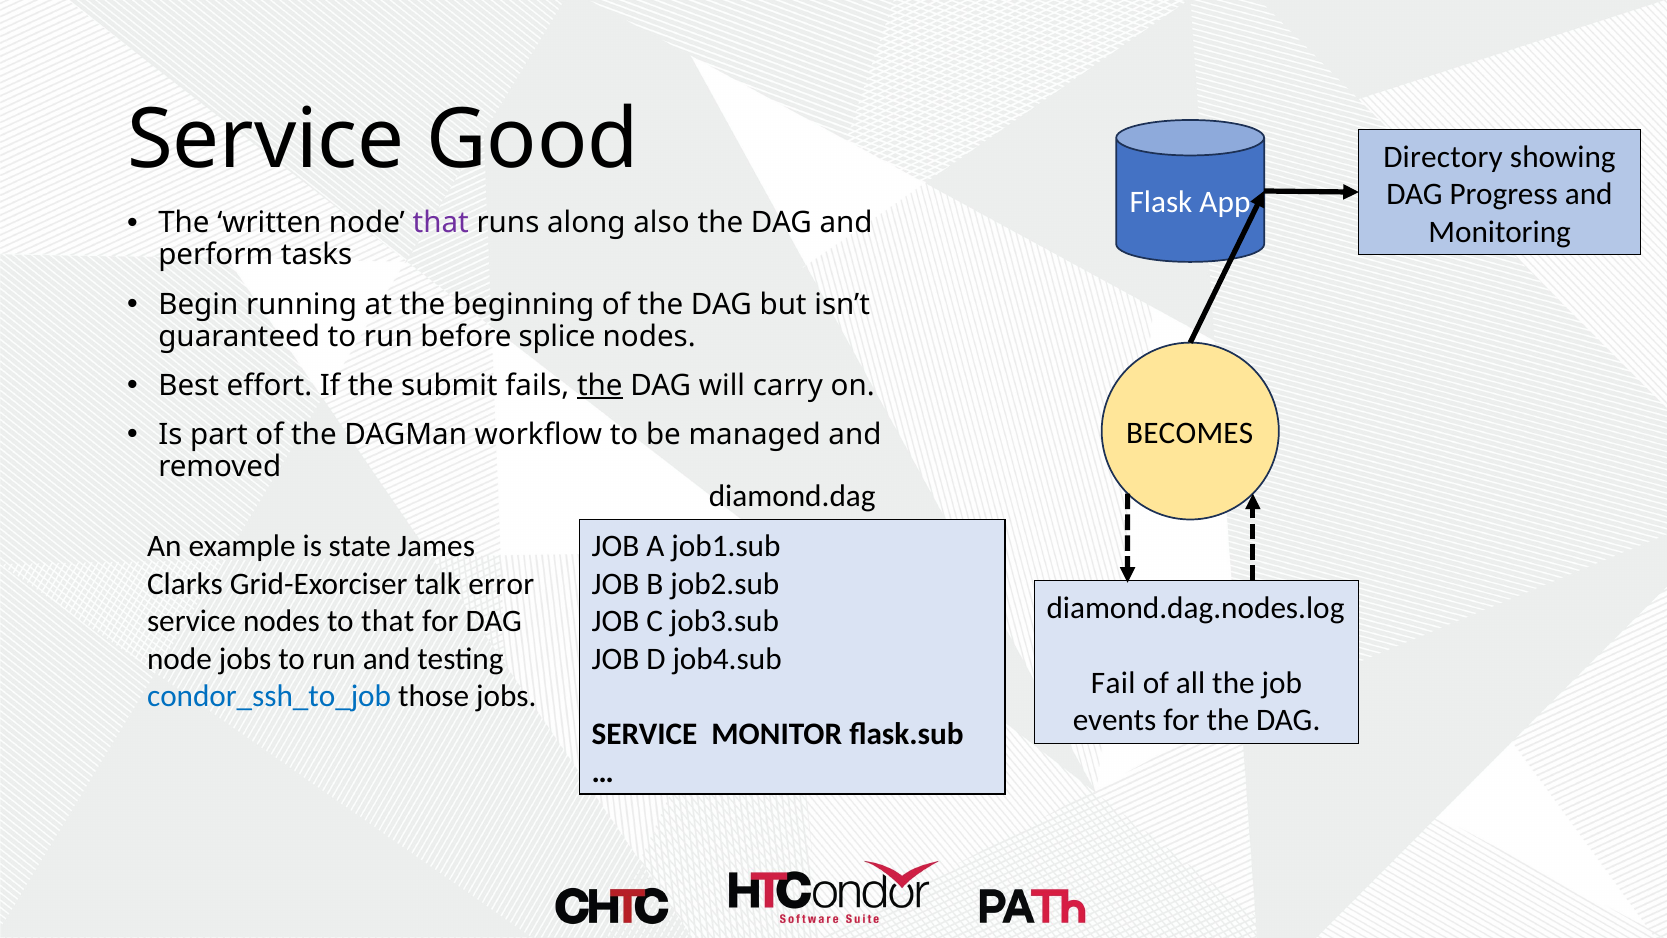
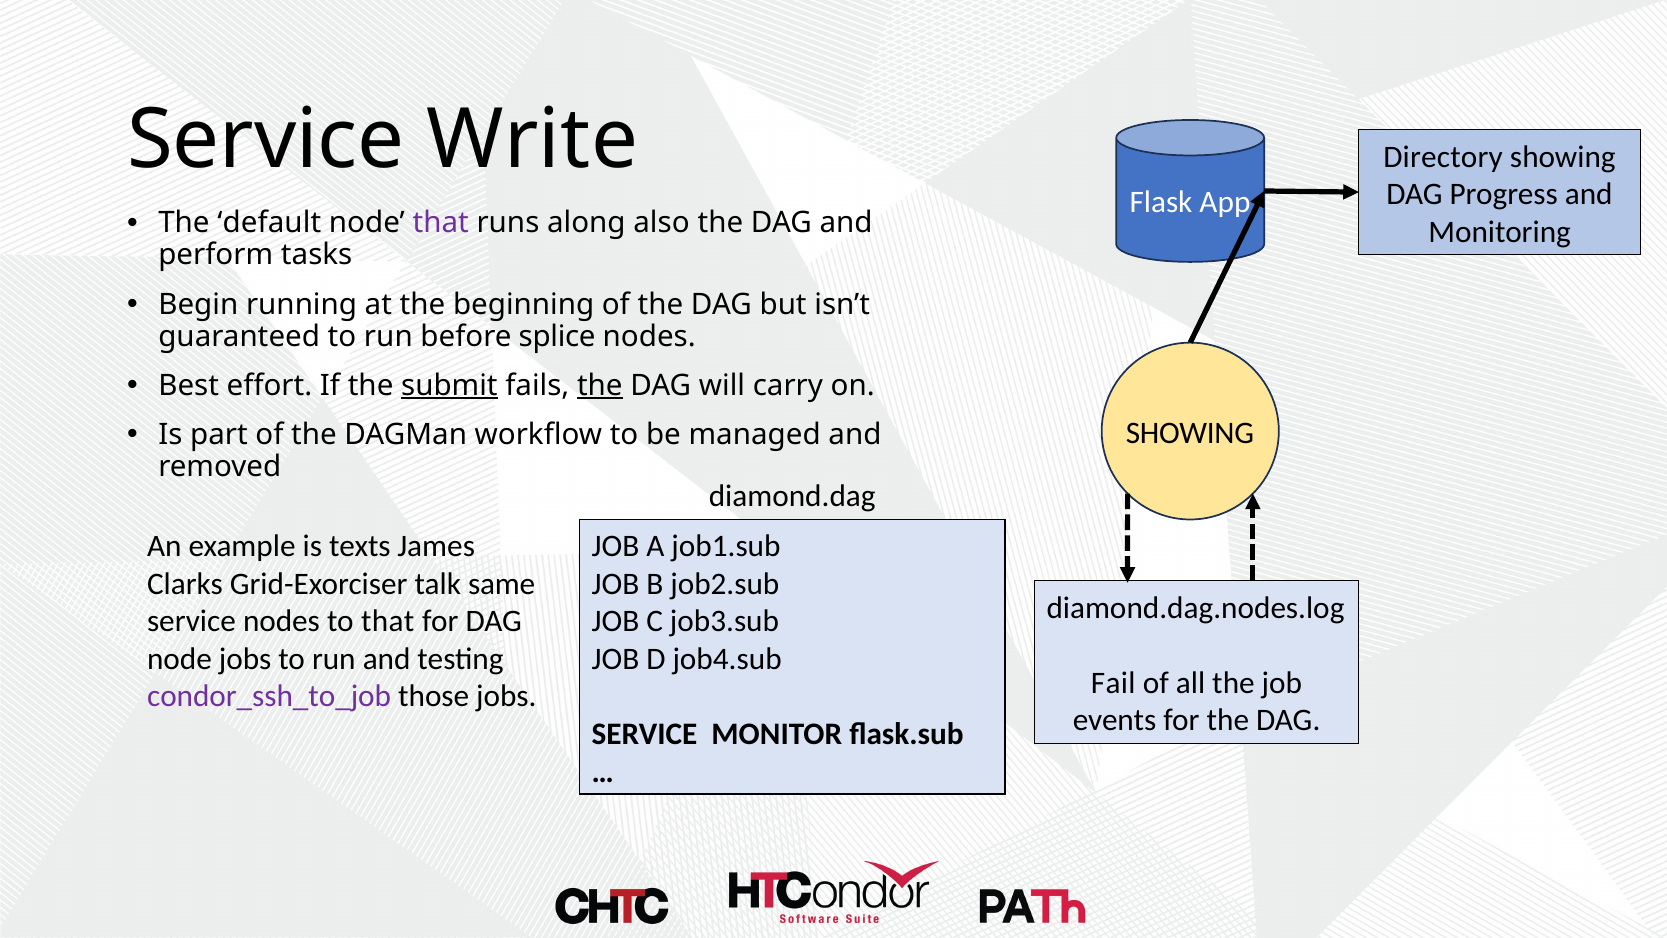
Good: Good -> Write (532, 140)
written: written -> default (269, 223)
submit underline: none -> present (449, 385)
BECOMES: BECOMES -> SHOWING (1190, 433)
state: state -> texts (360, 546)
error: error -> same (502, 584)
condor_ssh_to_job colour: blue -> purple (269, 696)
